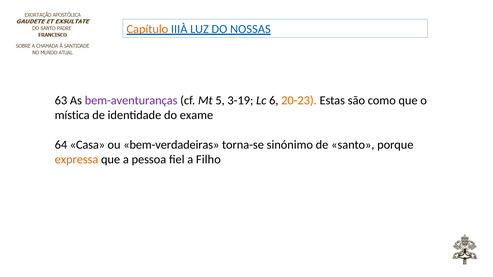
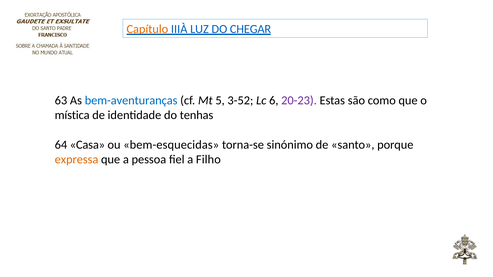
NOSSAS: NOSSAS -> CHEGAR (251, 29)
bem-aventuranças colour: purple -> blue (131, 100)
3-19: 3-19 -> 3-52 (240, 100)
20-23 colour: orange -> purple (299, 100)
exame: exame -> tenhas (197, 115)
bem-verdadeiras: bem-verdadeiras -> bem-esquecidas (171, 145)
